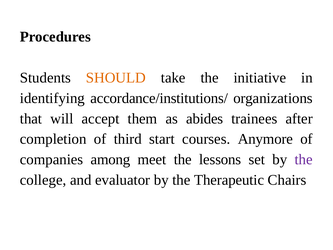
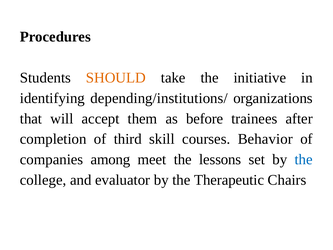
accordance/institutions/: accordance/institutions/ -> depending/institutions/ (159, 98)
abides: abides -> before (205, 119)
start: start -> skill (162, 139)
Anymore: Anymore -> Behavior (265, 139)
the colour: purple -> blue (304, 159)
